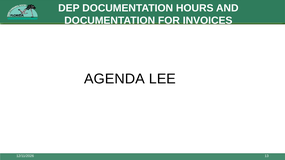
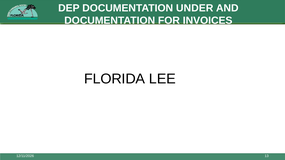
HOURS: HOURS -> UNDER (195, 8)
AGENDA: AGENDA -> FLORIDA (115, 79)
